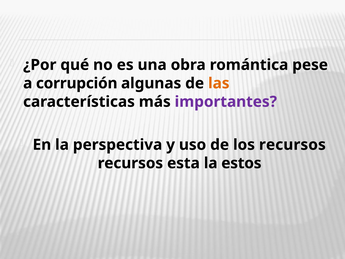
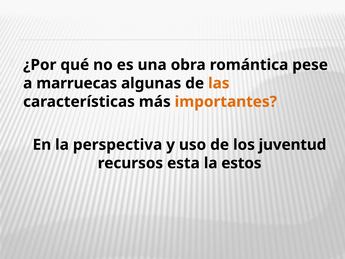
corrupción: corrupción -> marruecas (77, 83)
importantes colour: purple -> orange (226, 102)
los recursos: recursos -> juventud (293, 145)
